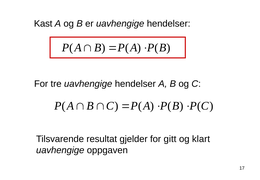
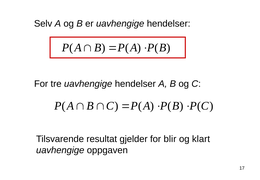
Kast: Kast -> Selv (43, 24)
gitt: gitt -> blir (170, 139)
